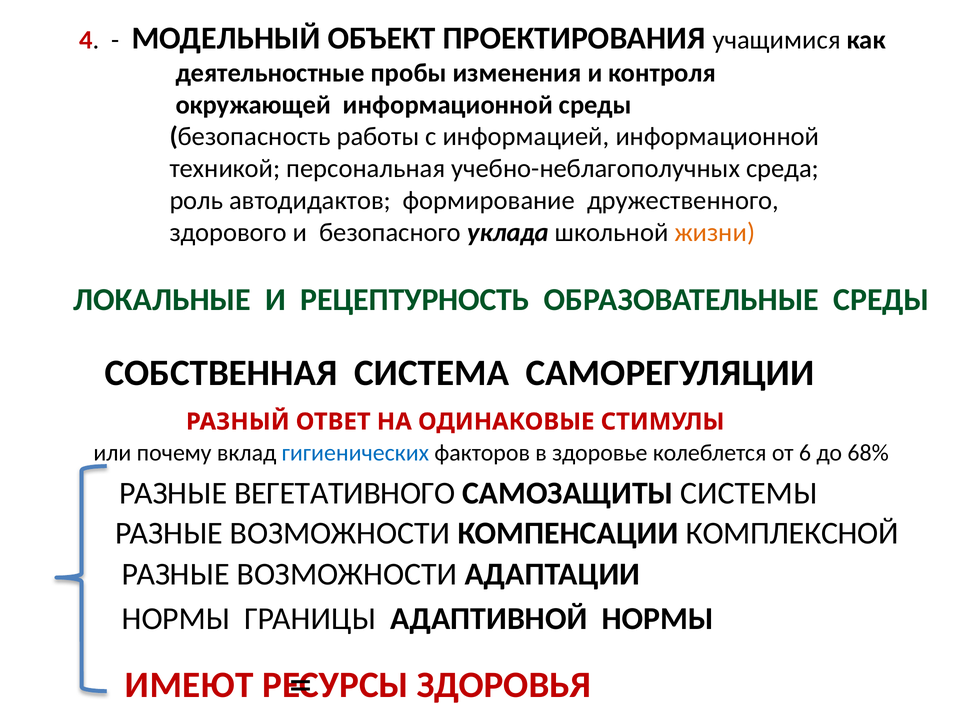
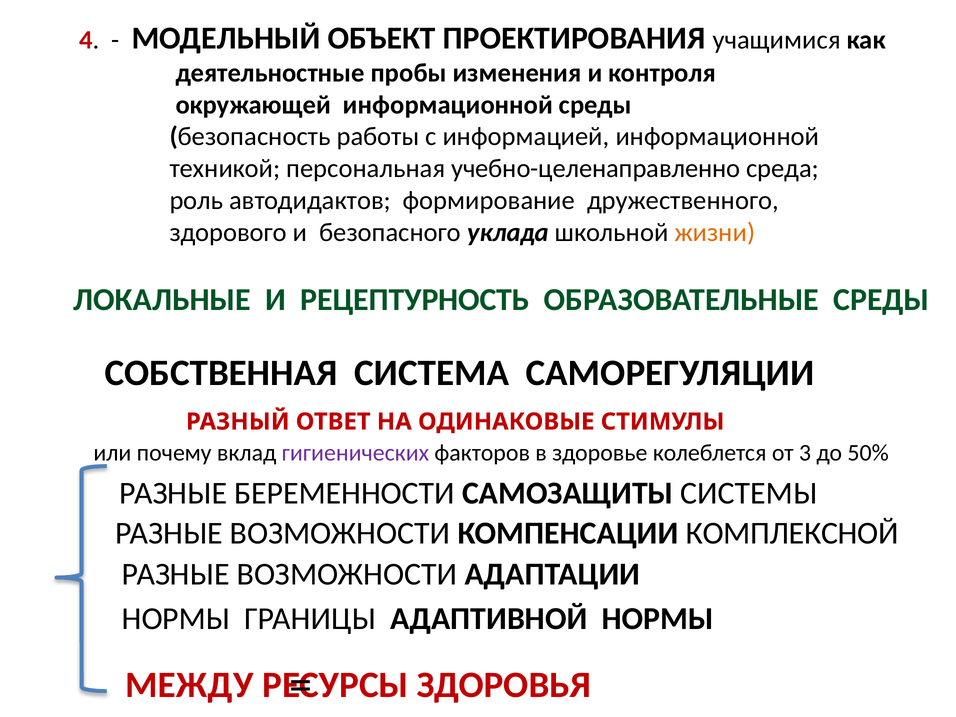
учебно-неблагополучных: учебно-неблагополучных -> учебно-целенаправленно (596, 169)
гигиенических colour: blue -> purple (355, 453)
6: 6 -> 3 (805, 453)
68%: 68% -> 50% (868, 453)
ВЕГЕТАТИВНОГО: ВЕГЕТАТИВНОГО -> БЕРЕМЕННОСТИ (345, 493)
ИМЕЮТ: ИМЕЮТ -> МЕЖДУ (189, 685)
